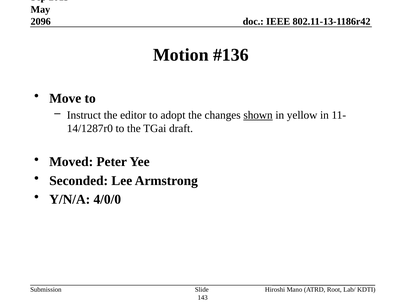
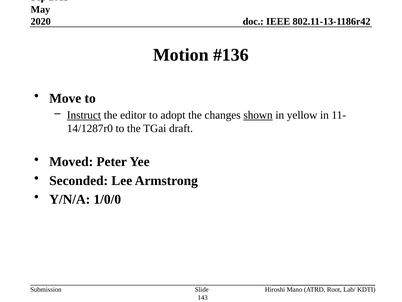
2096: 2096 -> 2020 (41, 21)
Instruct underline: none -> present (84, 115)
4/0/0: 4/0/0 -> 1/0/0 (107, 199)
